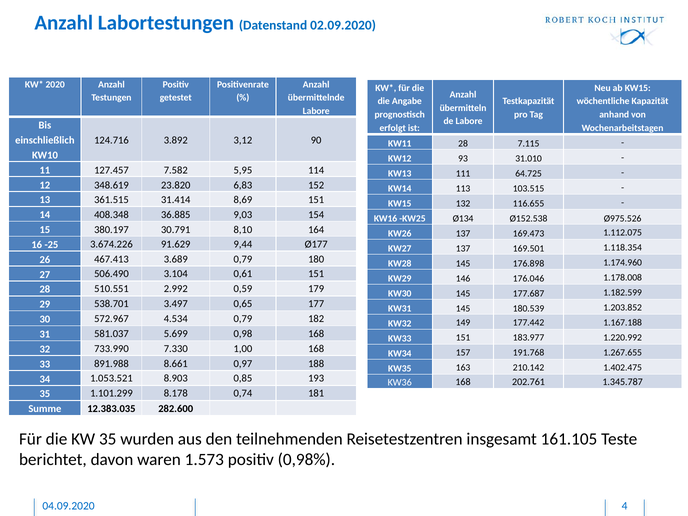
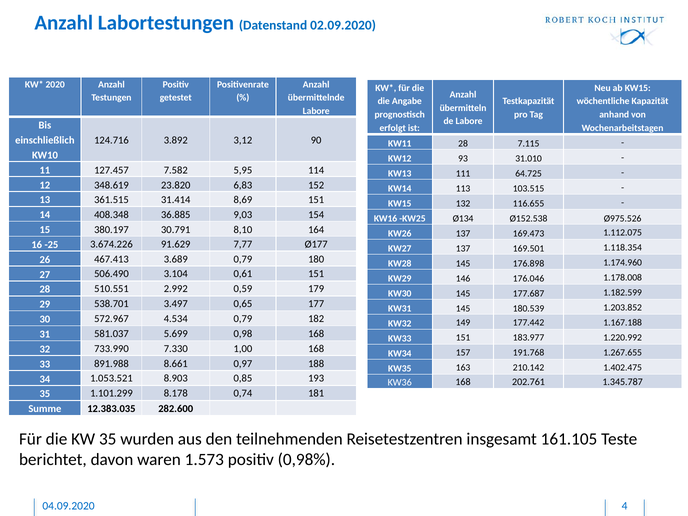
9,44: 9,44 -> 7,77 (243, 244)
